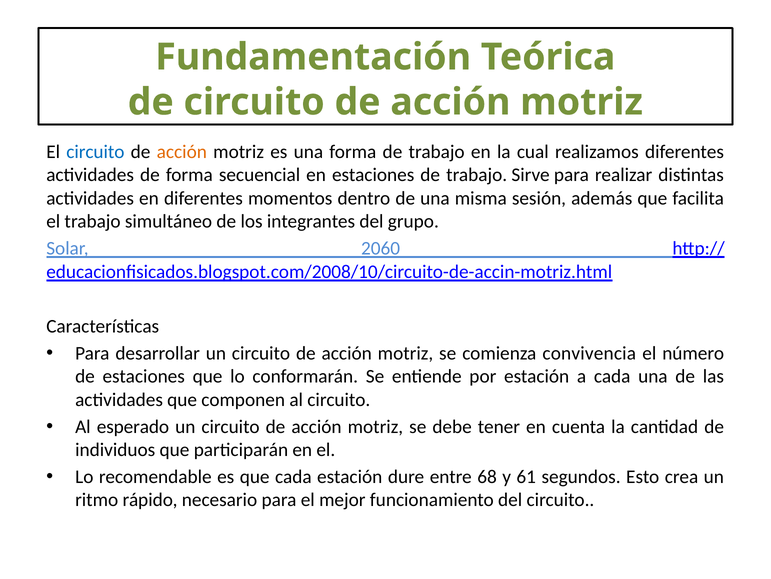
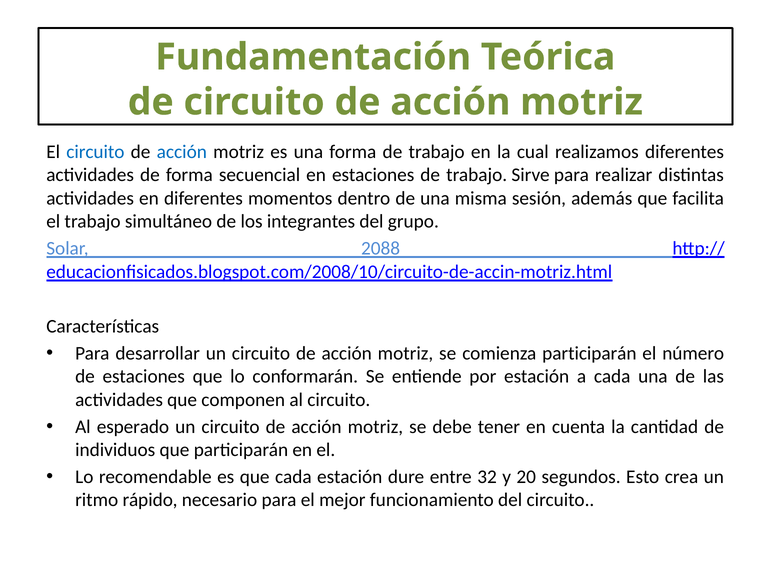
acción colour: orange -> blue (182, 152)
2060: 2060 -> 2088 (381, 248)
comienza convivencia: convivencia -> participarán (589, 353)
68: 68 -> 32 (487, 476)
61: 61 -> 20 (526, 476)
